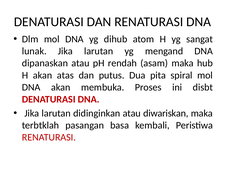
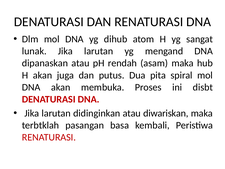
atas: atas -> juga (65, 75)
